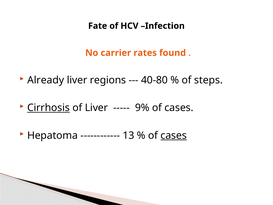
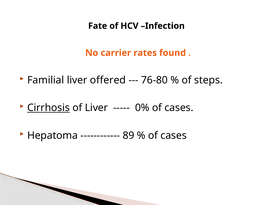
Already: Already -> Familial (46, 80)
regions: regions -> offered (108, 80)
40-80: 40-80 -> 76-80 (154, 80)
9%: 9% -> 0% (142, 108)
13: 13 -> 89 (129, 135)
cases underline: present -> none (174, 135)
